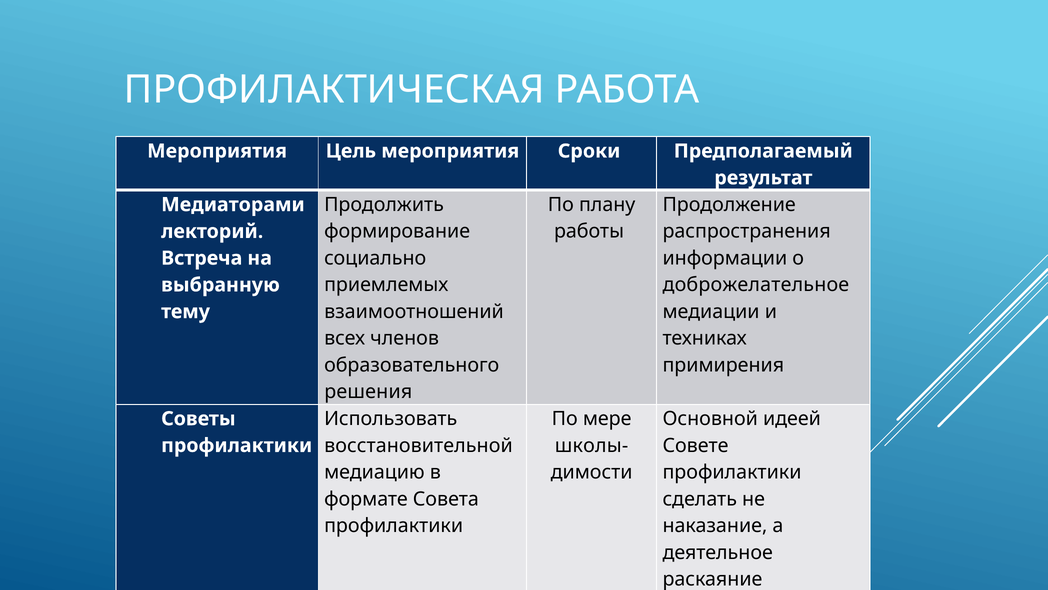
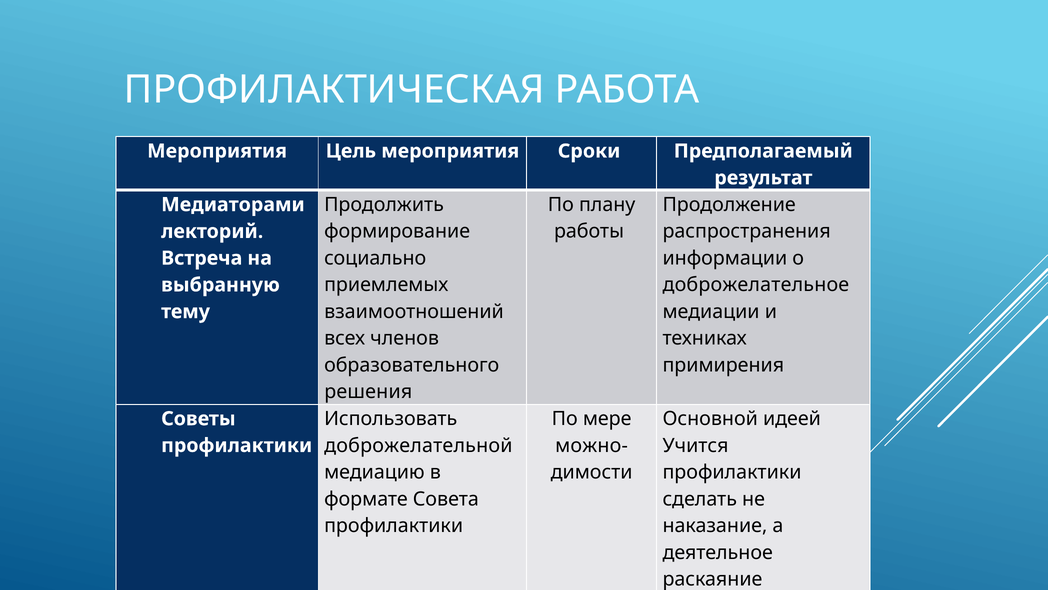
восстановительной: восстановительной -> доброжелательной (418, 445)
школы-: школы- -> можно- (592, 445)
Совете: Совете -> Учится (695, 445)
